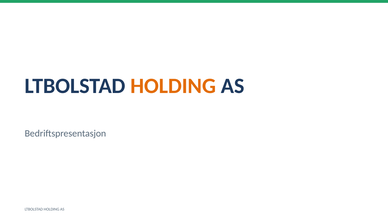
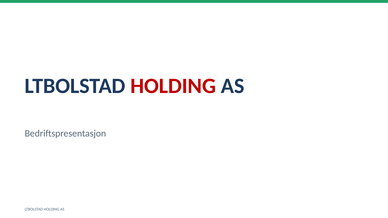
HOLDING colour: orange -> red (173, 86)
